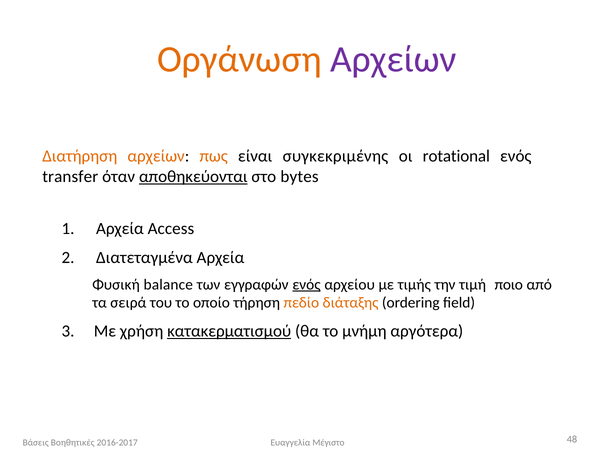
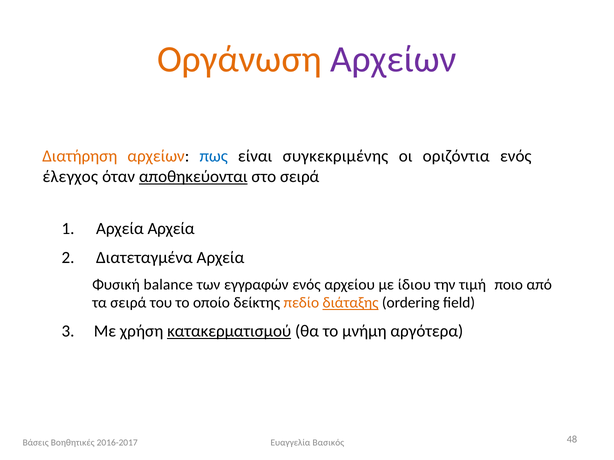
πως colour: orange -> blue (214, 156)
rotational: rotational -> οριζόντια (456, 156)
transfer: transfer -> έλεγχος (70, 177)
στο bytes: bytes -> σειρά (300, 177)
Αρχεία Access: Access -> Αρχεία (171, 229)
ενός underline: present -> none (306, 285)
τιμής: τιμής -> ίδιου (414, 285)
τήρηση: τήρηση -> δείκτης (257, 303)
διάταξης underline: none -> present (351, 303)
Μέγιστο: Μέγιστο -> Βασικός (328, 443)
